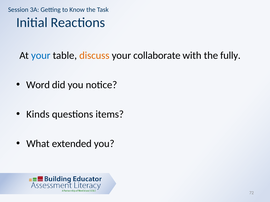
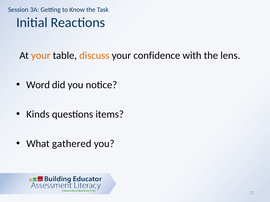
your colour: blue -> orange (41, 56)
collaborate: collaborate -> confidence (157, 56)
fully: fully -> lens (230, 56)
extended: extended -> gathered (72, 144)
